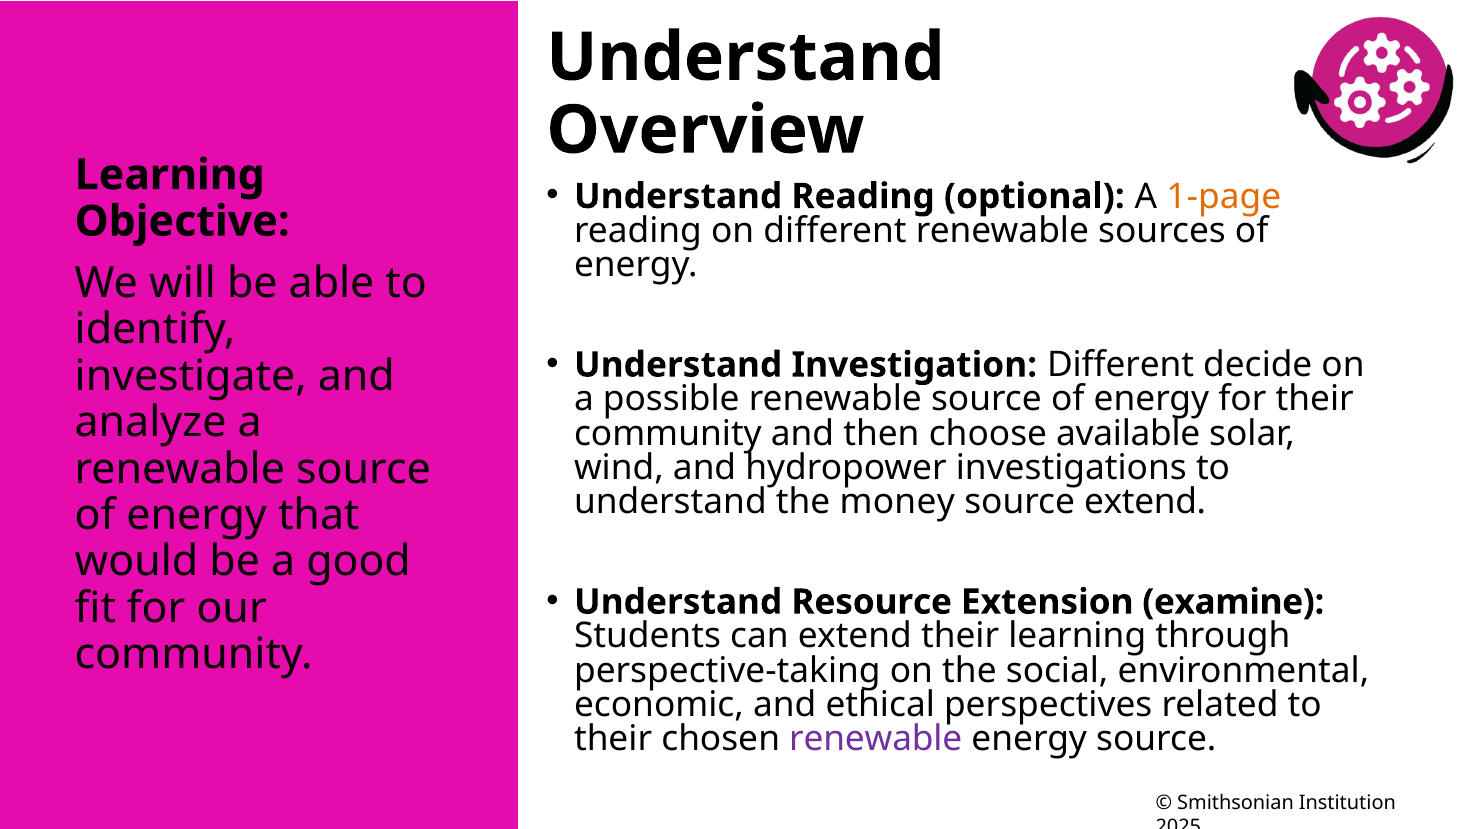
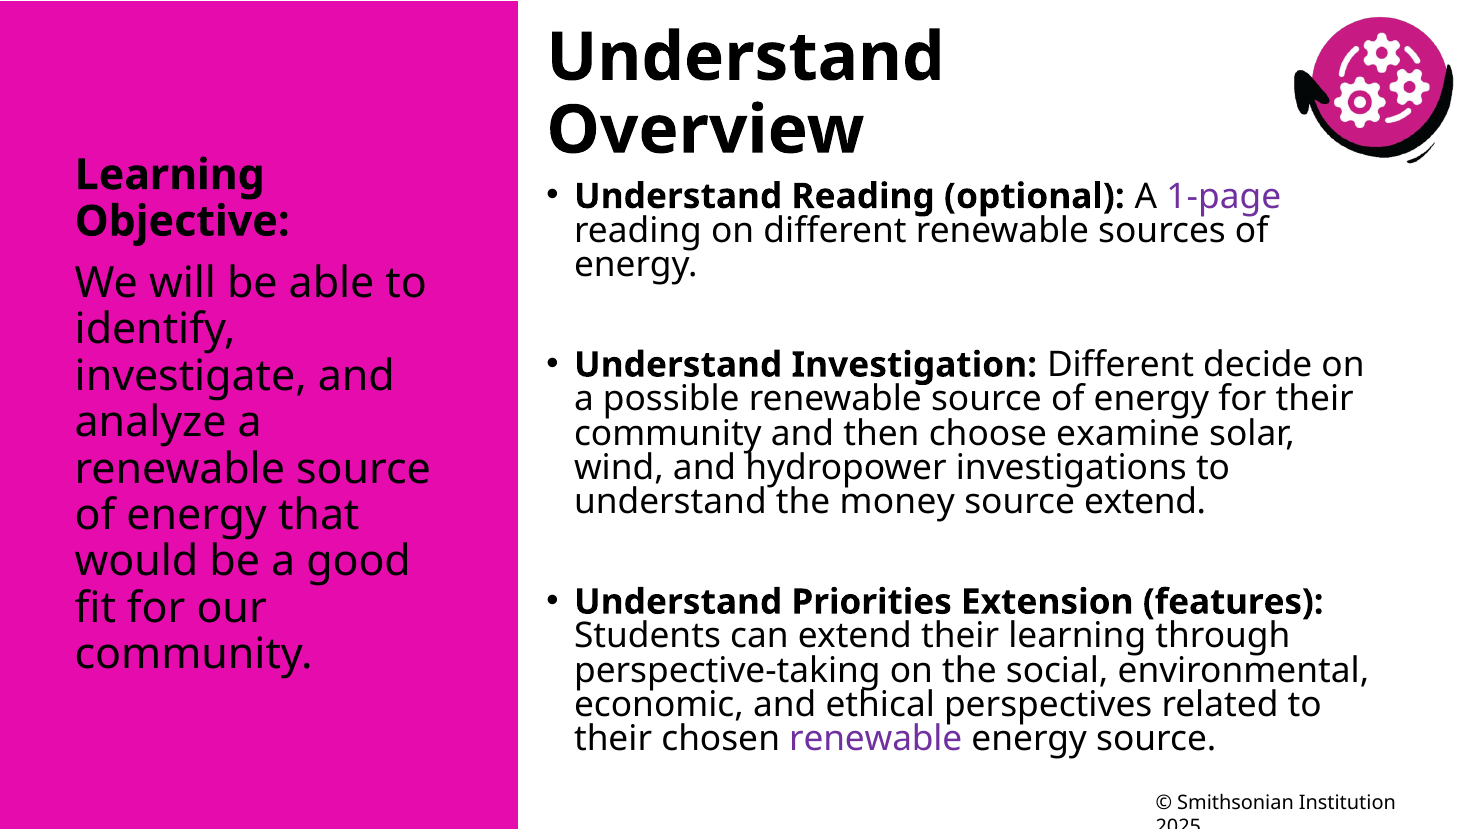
1-page colour: orange -> purple (1224, 196)
available: available -> examine (1128, 433)
Resource: Resource -> Priorities (872, 602)
examine: examine -> features (1233, 602)
